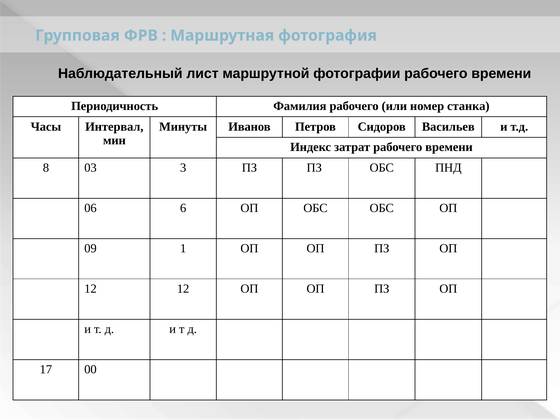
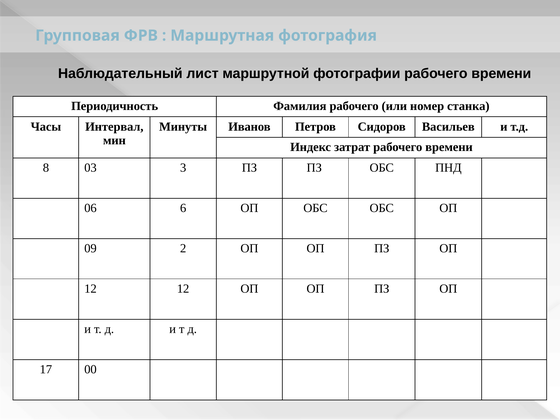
1: 1 -> 2 (183, 248)
